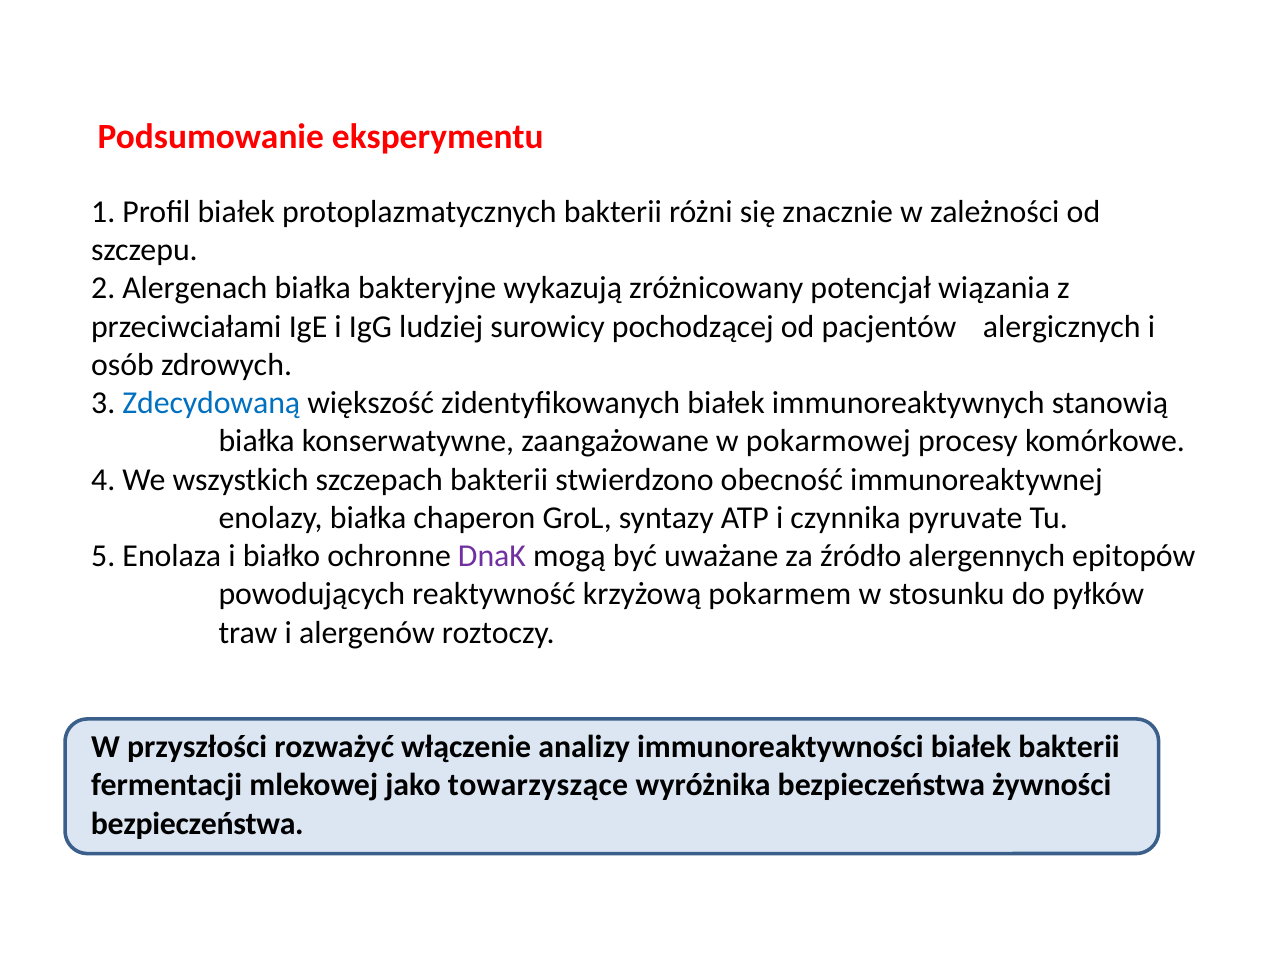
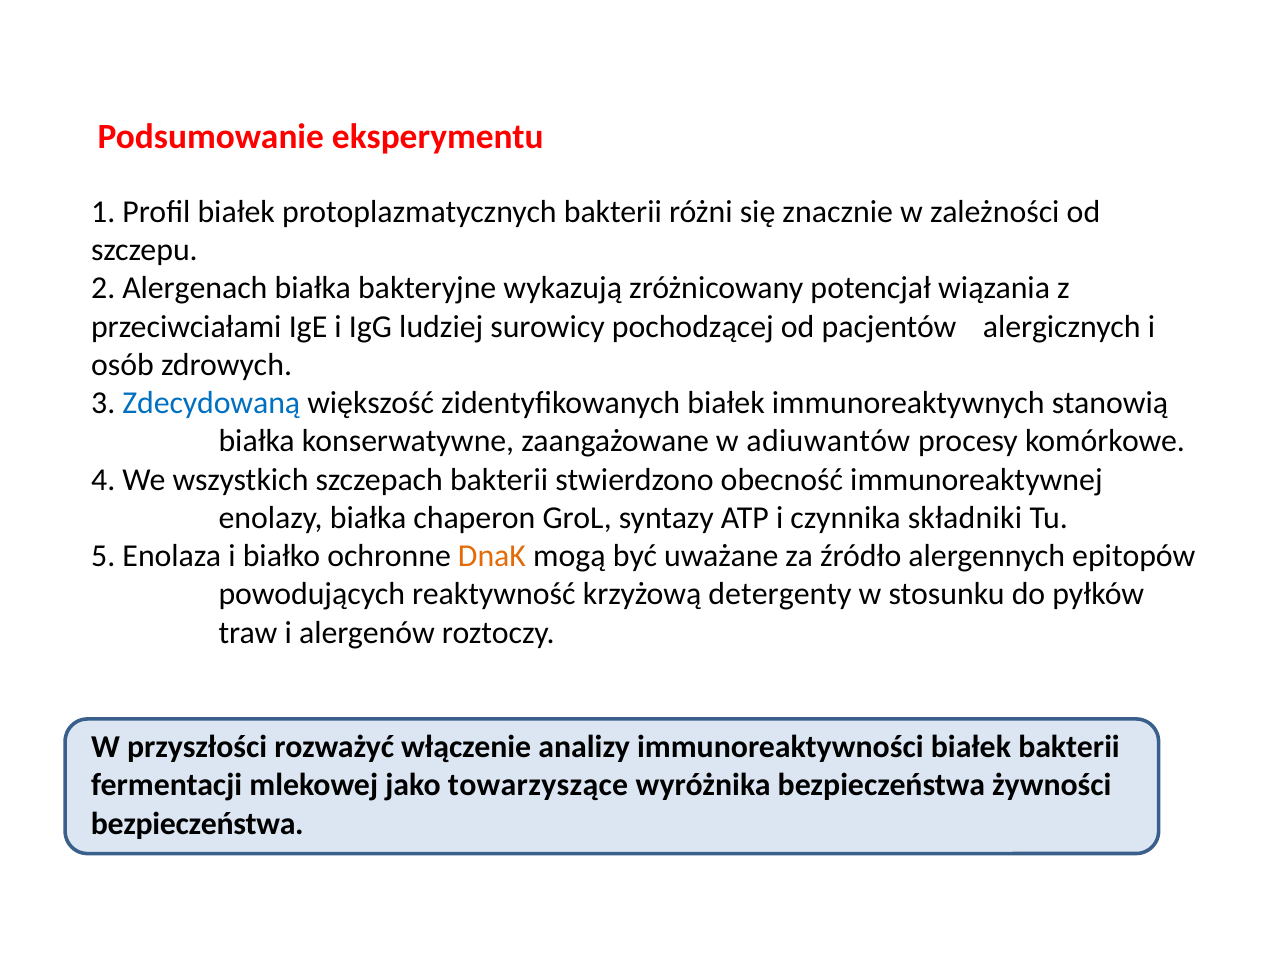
pokarmowej: pokarmowej -> adiuwantów (828, 441)
pyruvate: pyruvate -> składniki (965, 517)
DnaK colour: purple -> orange (492, 556)
pokarmem: pokarmem -> detergenty (780, 594)
